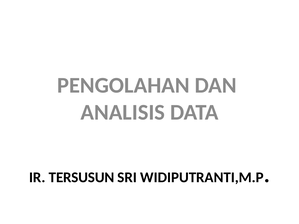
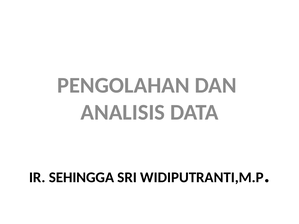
TERSUSUN: TERSUSUN -> SEHINGGA (81, 178)
